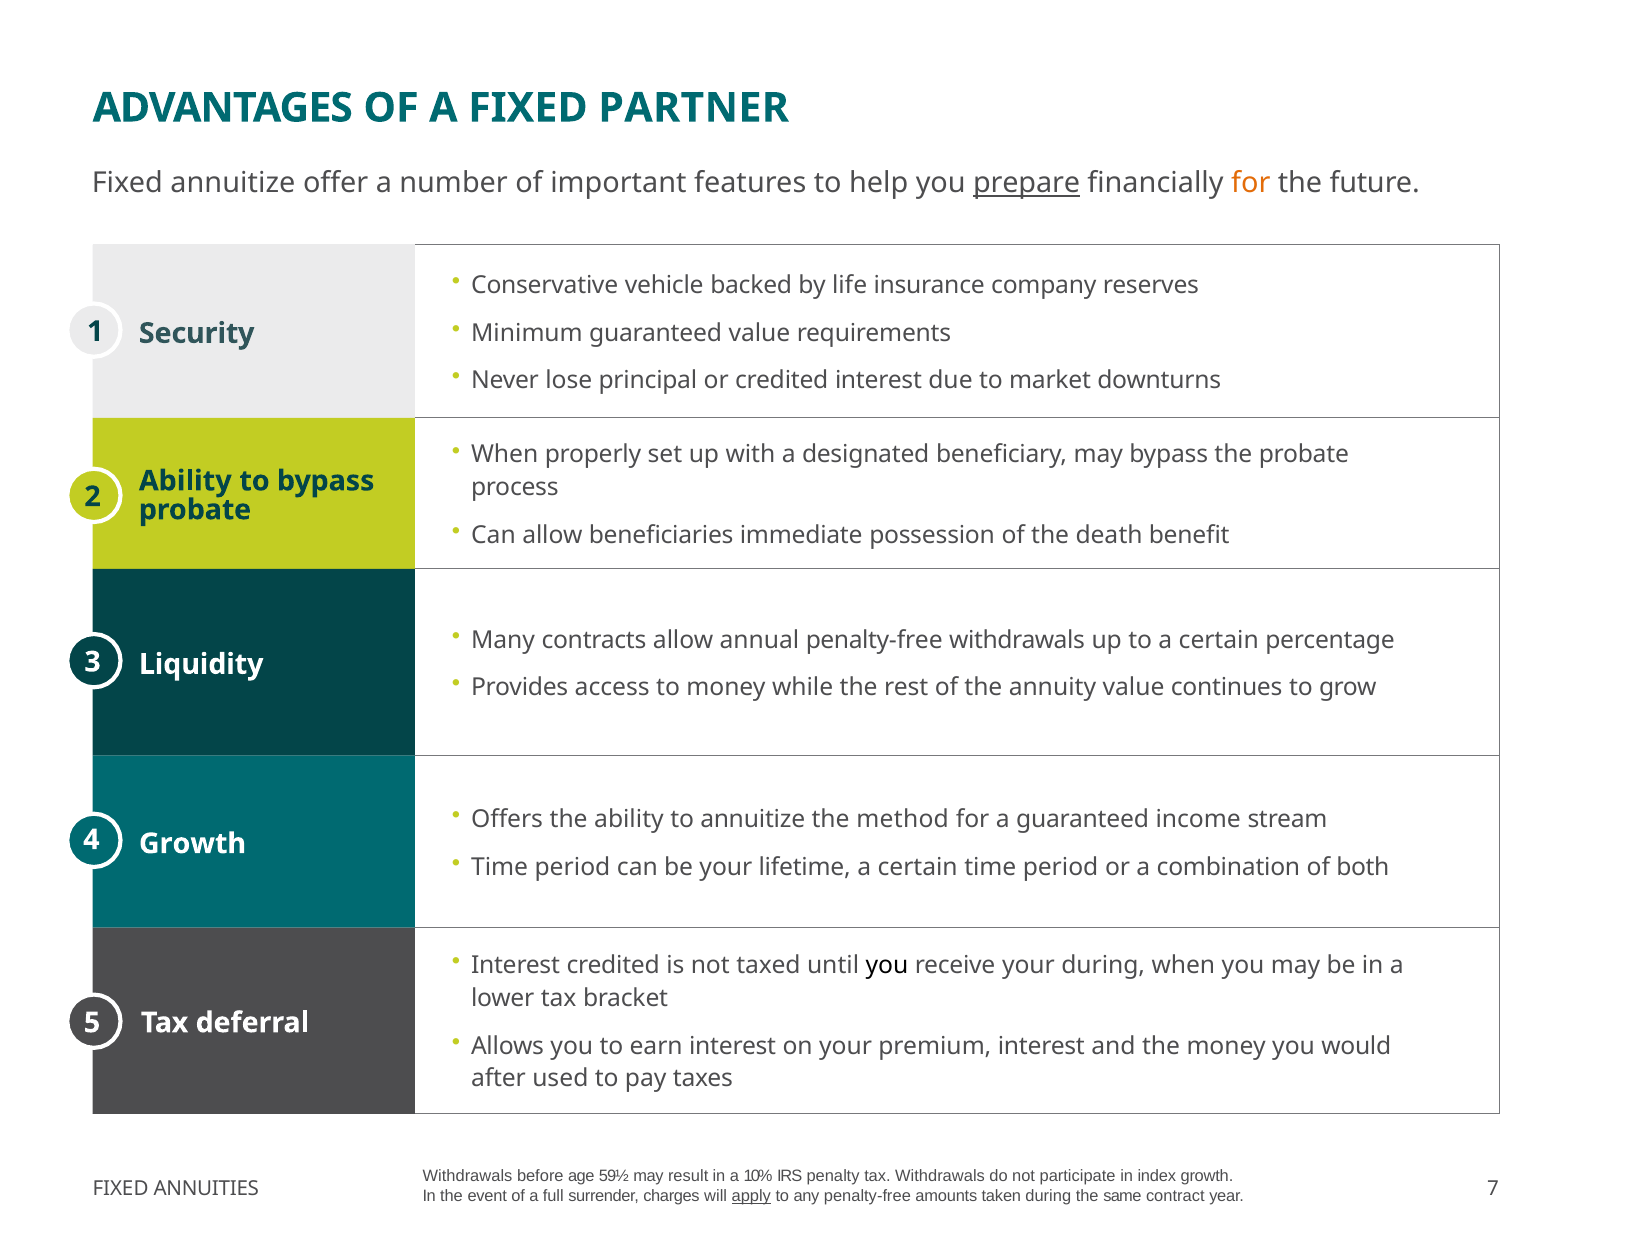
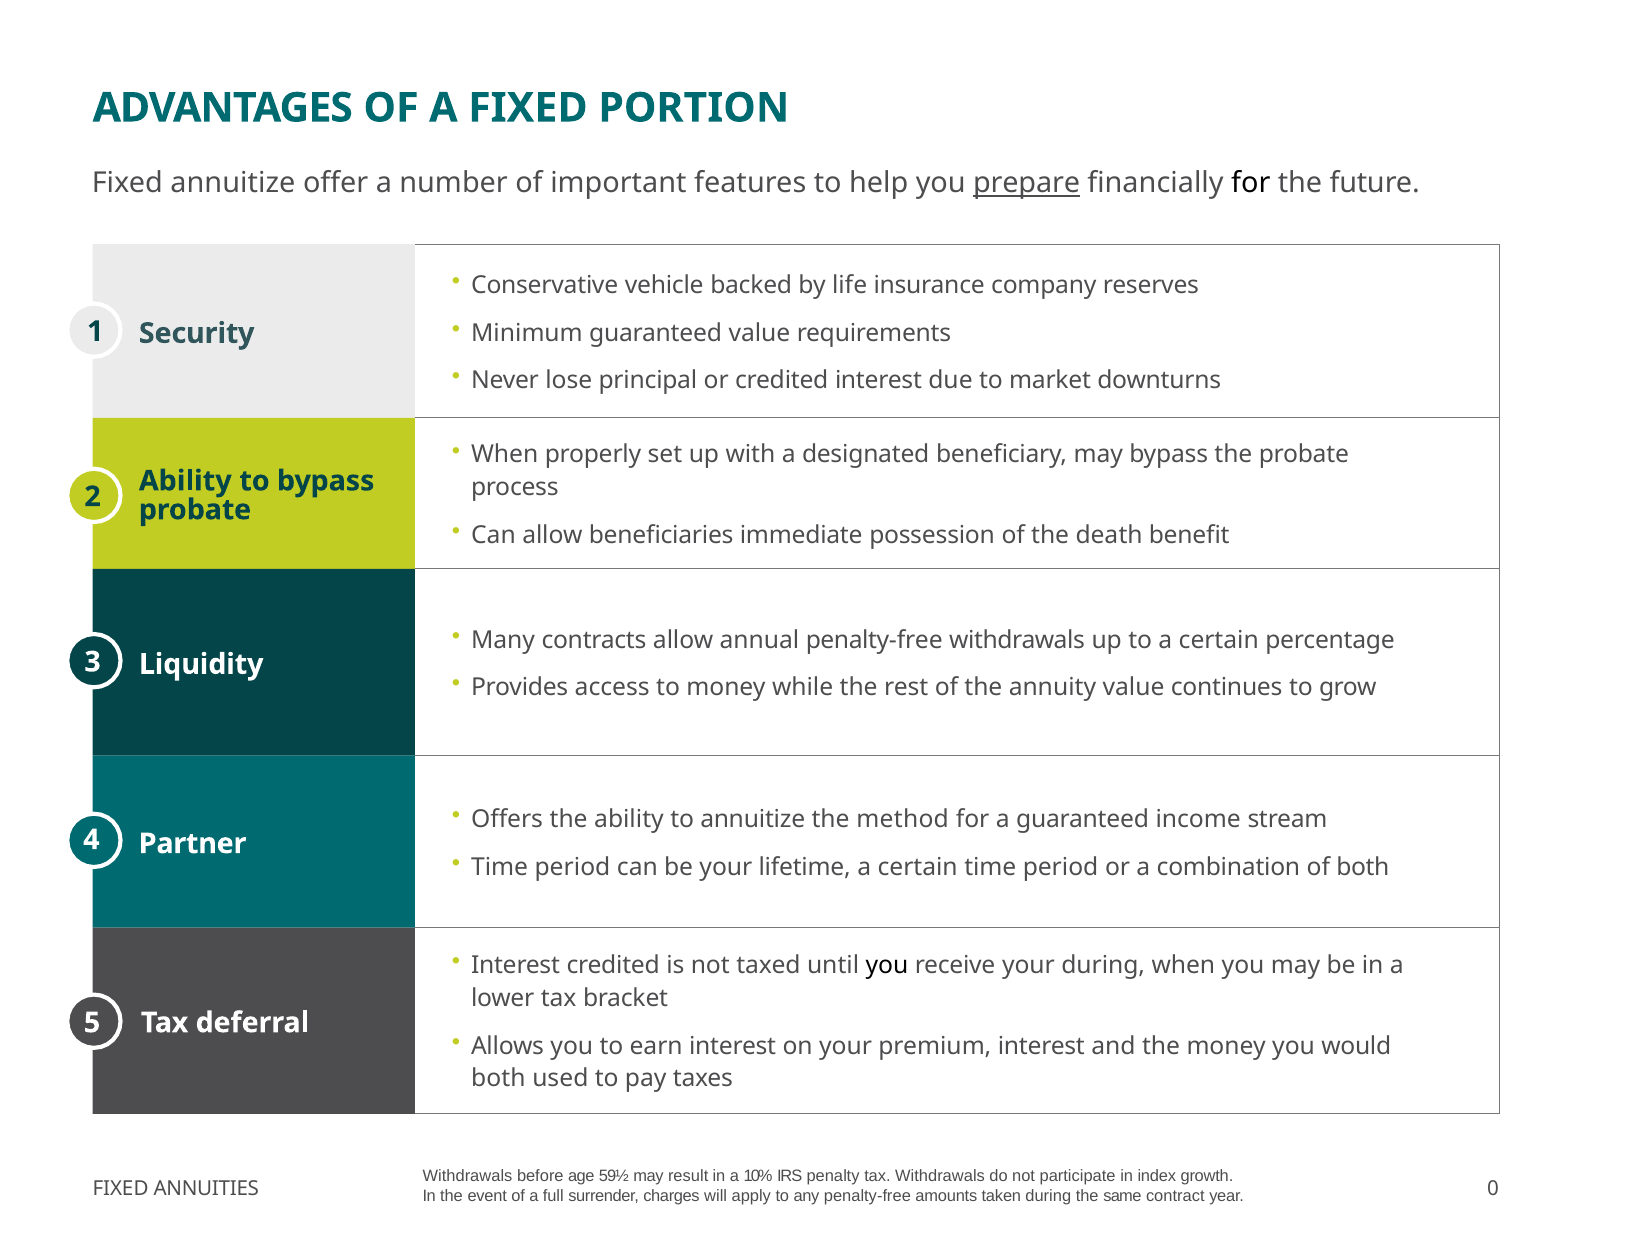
PARTNER: PARTNER -> PORTION (694, 108)
for colour: orange -> black (1251, 183)
Growth: Growth -> Partner (193, 843)
after: after -> both (498, 1078)
7: 7 -> 0 (1493, 1188)
apply underline: present -> none (751, 1196)
